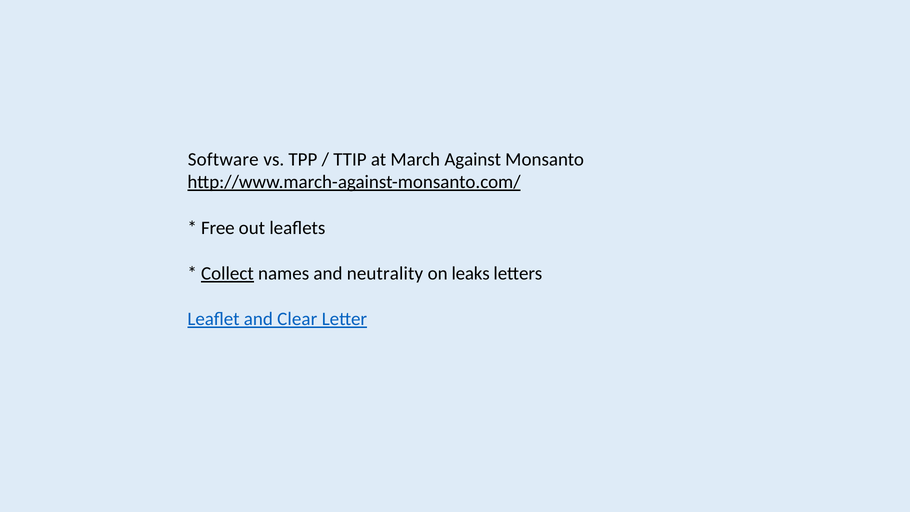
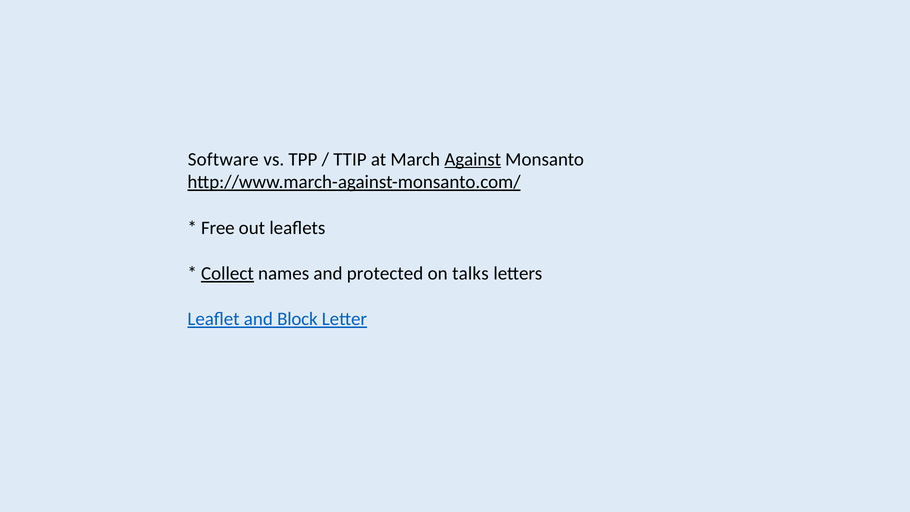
Against underline: none -> present (473, 159)
neutrality: neutrality -> protected (385, 274)
leaks: leaks -> talks (470, 274)
Clear: Clear -> Block (297, 319)
